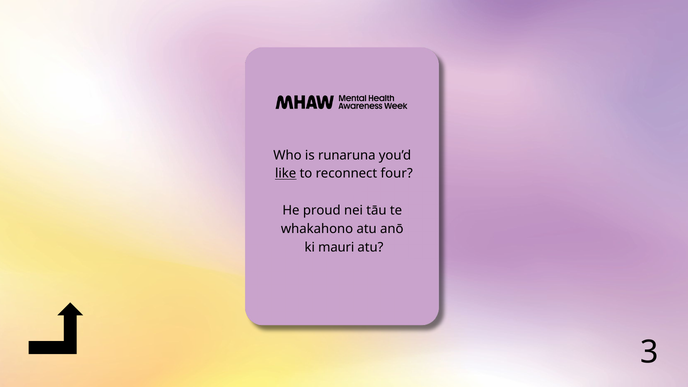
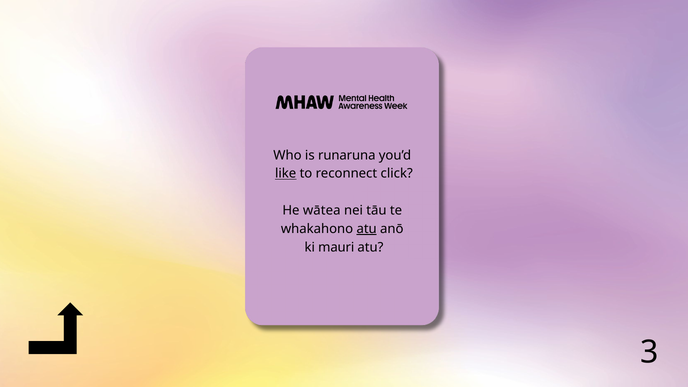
four: four -> click (397, 174)
proud: proud -> wātea (322, 210)
atu underline: none -> present (367, 229)
